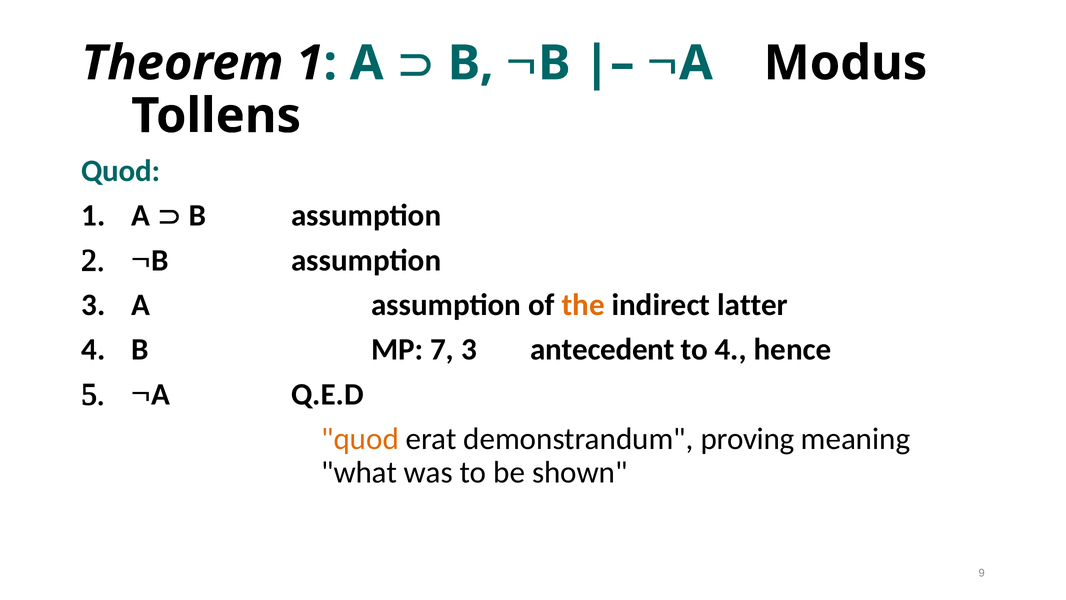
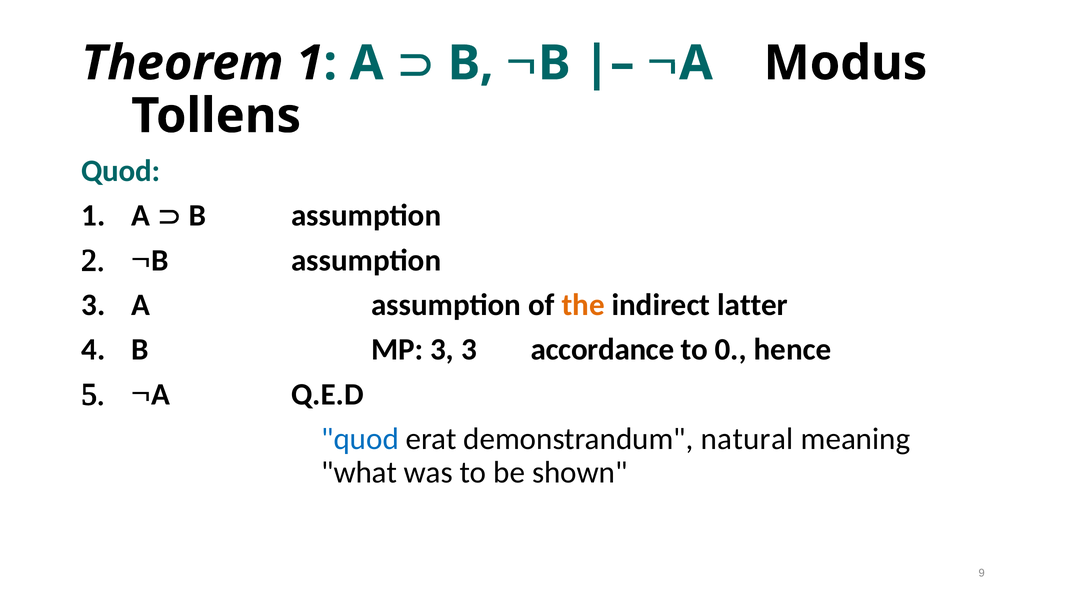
MP 7: 7 -> 3 (442, 349)
antecedent: antecedent -> accordance (602, 349)
to 4: 4 -> 0 (731, 349)
quod colour: orange -> blue (360, 439)
proving: proving -> natural (747, 439)
